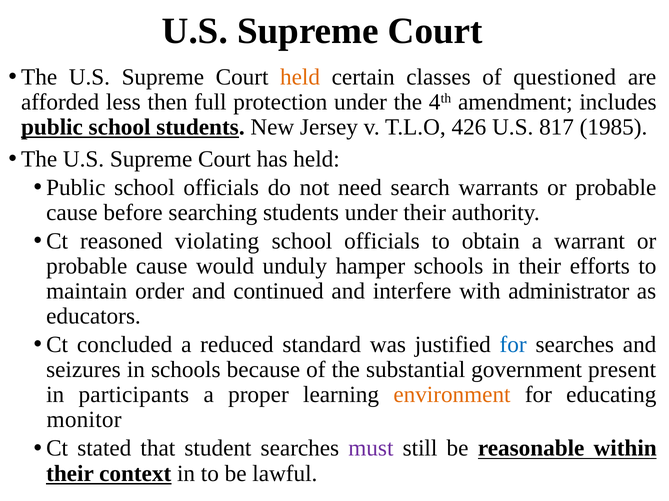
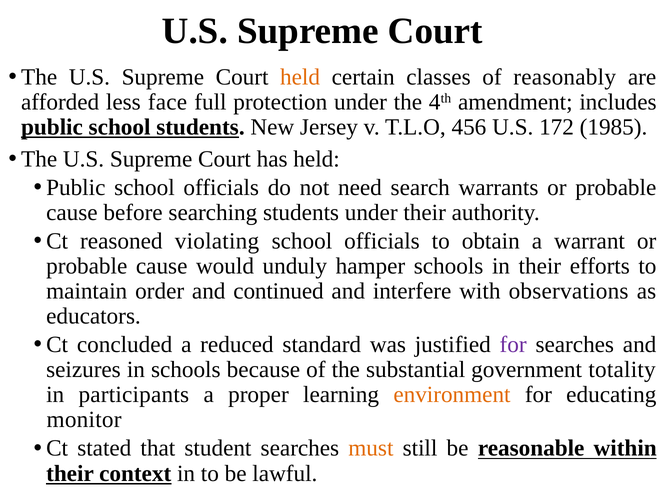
questioned: questioned -> reasonably (565, 77)
then: then -> face (167, 102)
426: 426 -> 456 (469, 127)
817: 817 -> 172 (557, 127)
administrator: administrator -> observations (569, 292)
for colour: blue -> purple (513, 345)
present: present -> totality (622, 370)
must colour: purple -> orange (371, 449)
